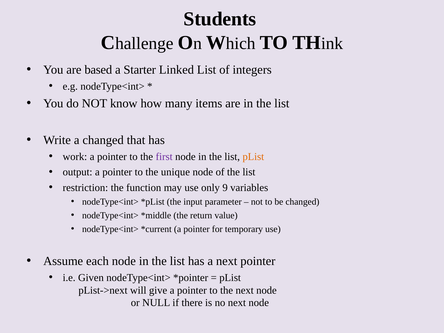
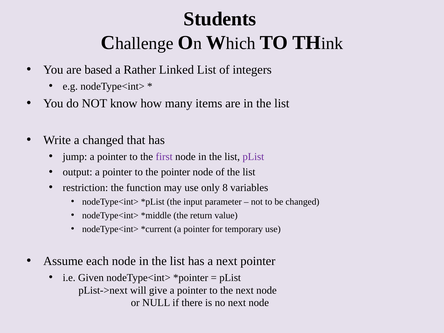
Starter: Starter -> Rather (140, 70)
work: work -> jump (75, 157)
pList colour: orange -> purple (253, 157)
the unique: unique -> pointer (176, 172)
9: 9 -> 8 (225, 188)
